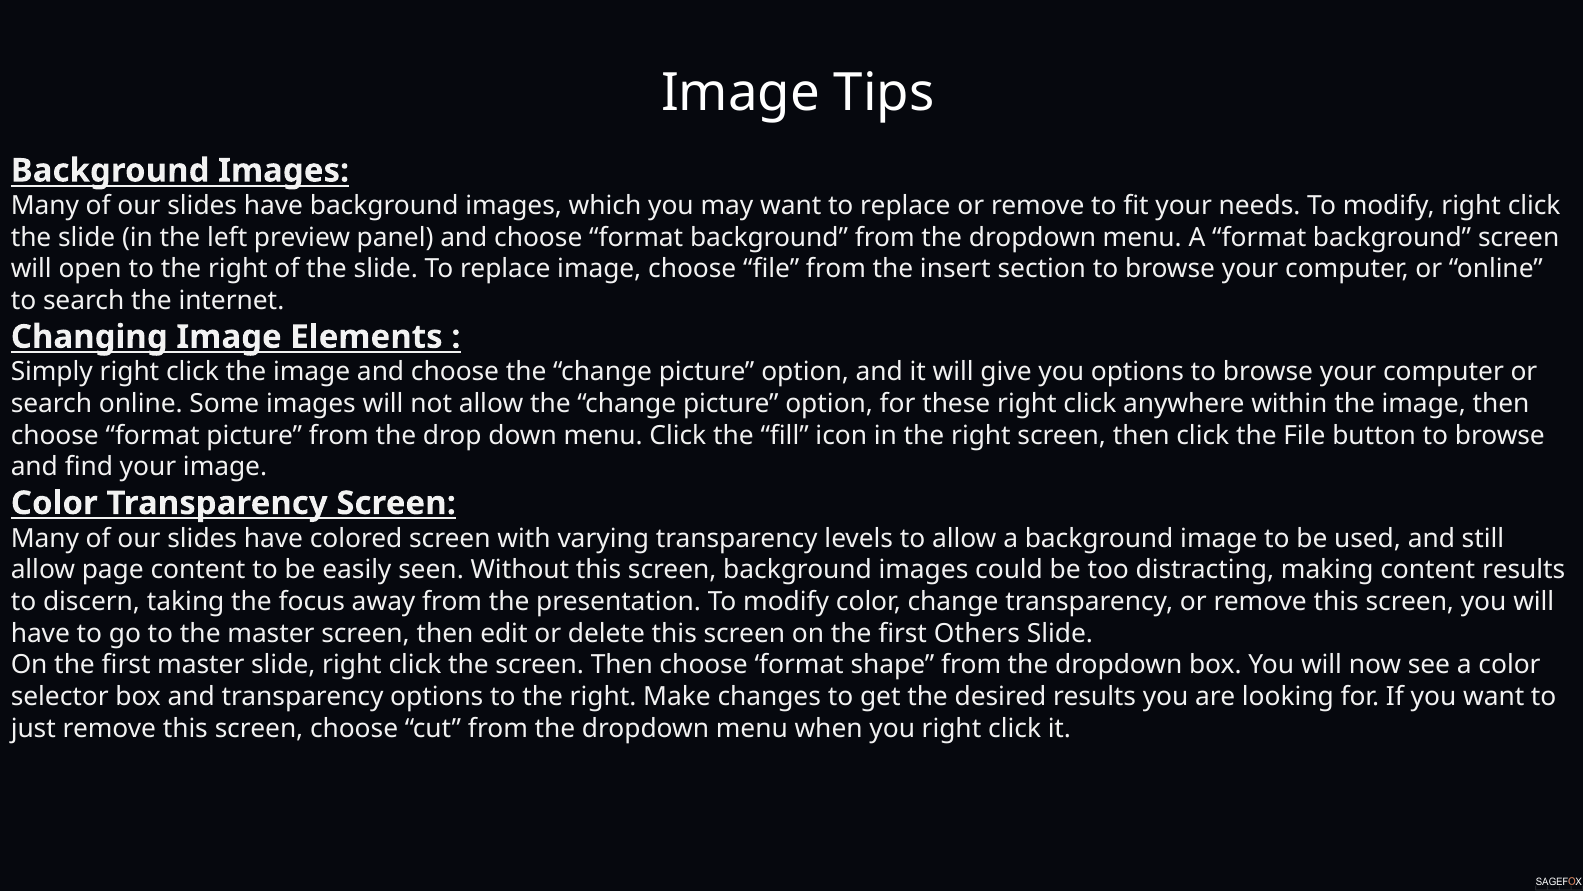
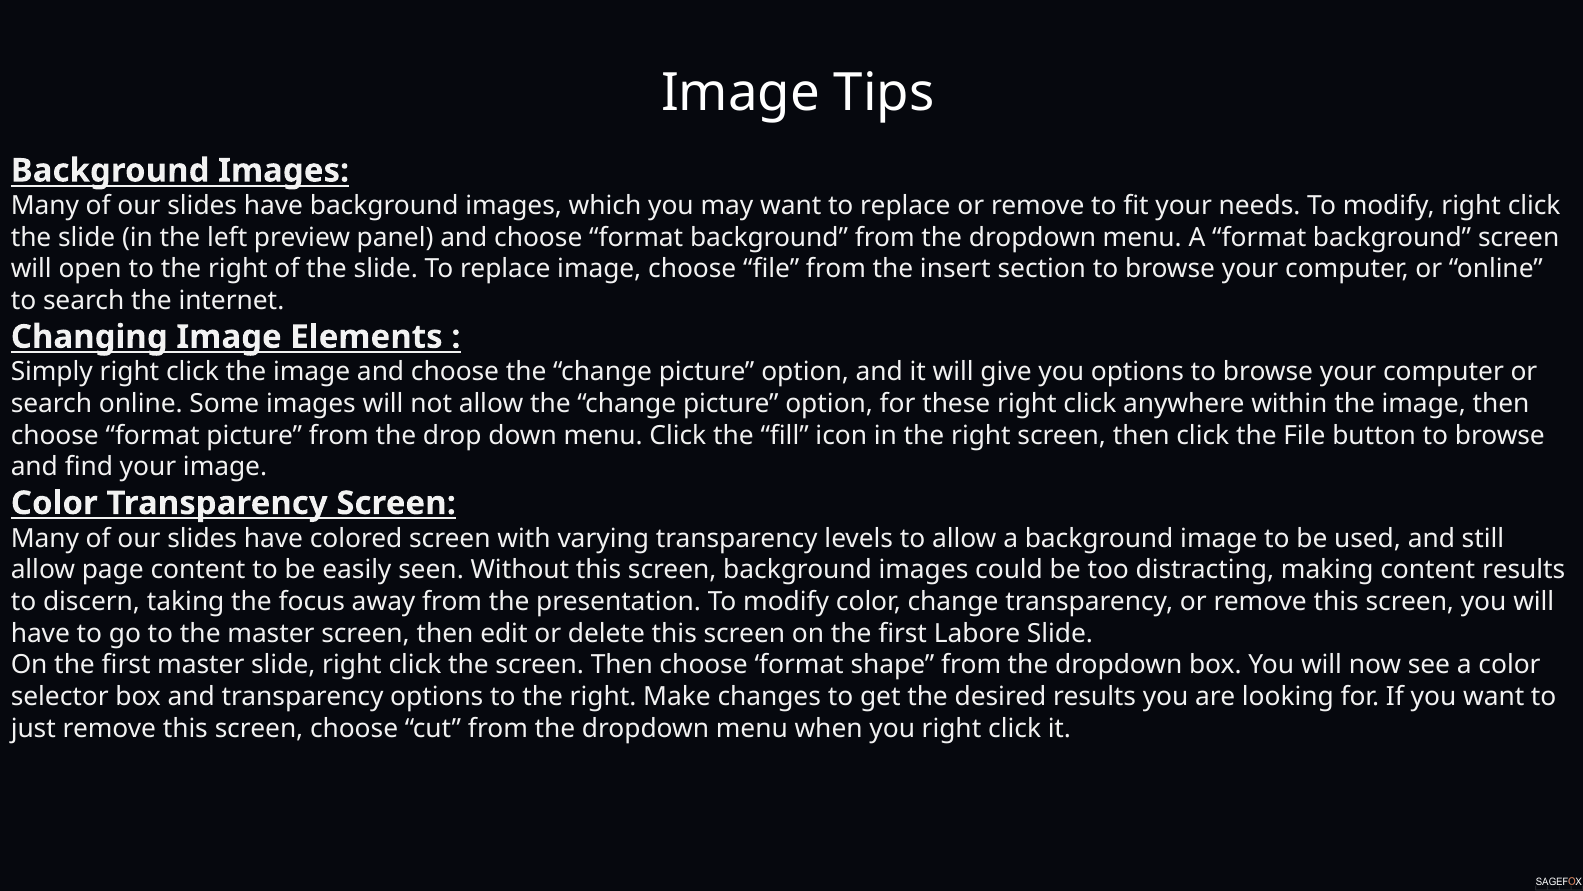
Others: Others -> Labore (977, 633)
